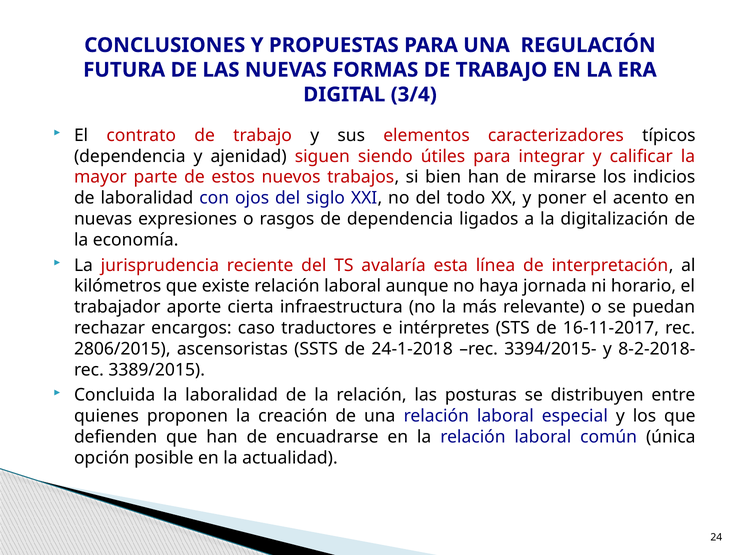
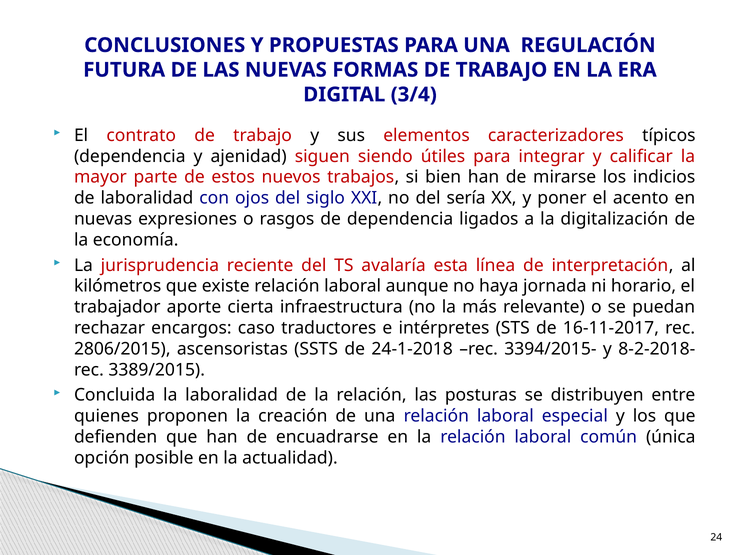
todo: todo -> sería (466, 198)
